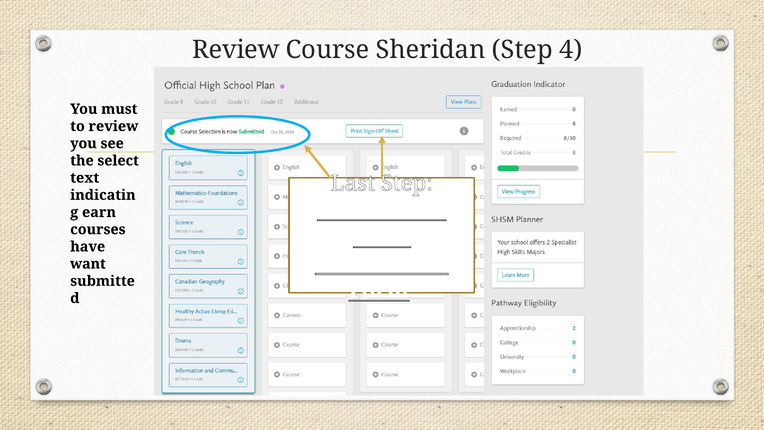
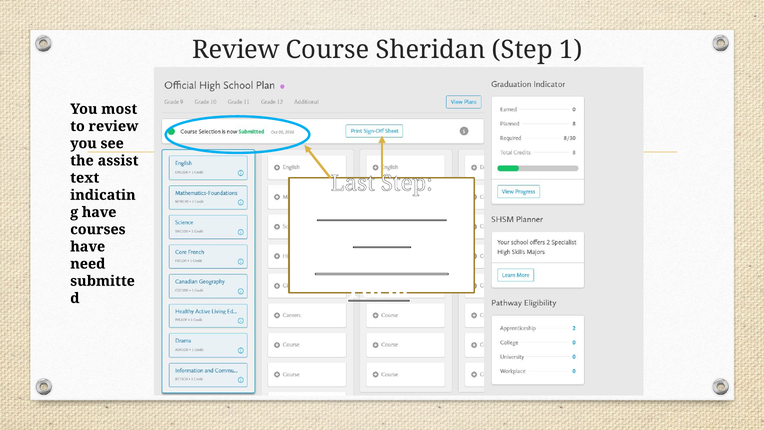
4: 4 -> 1 (571, 50)
must: must -> most (119, 109)
select: select -> assist (118, 161)
earn: earn -> have (99, 212)
want: want -> need (88, 264)
